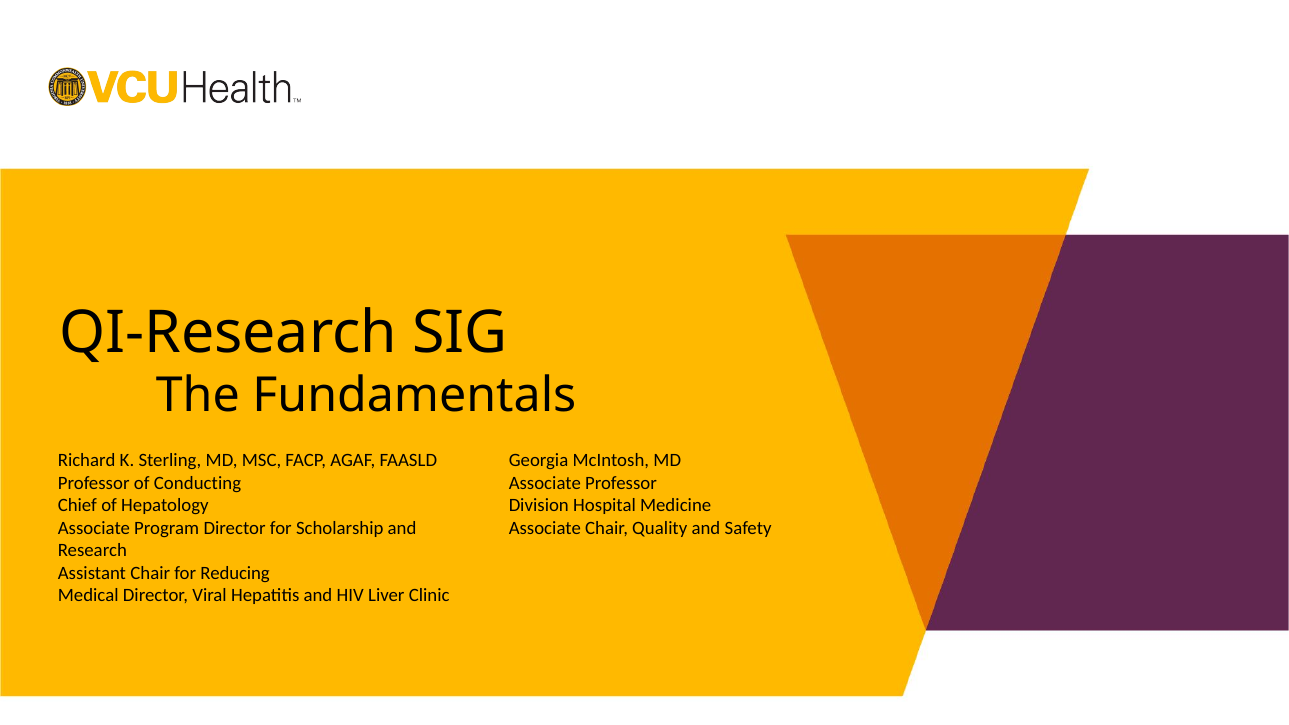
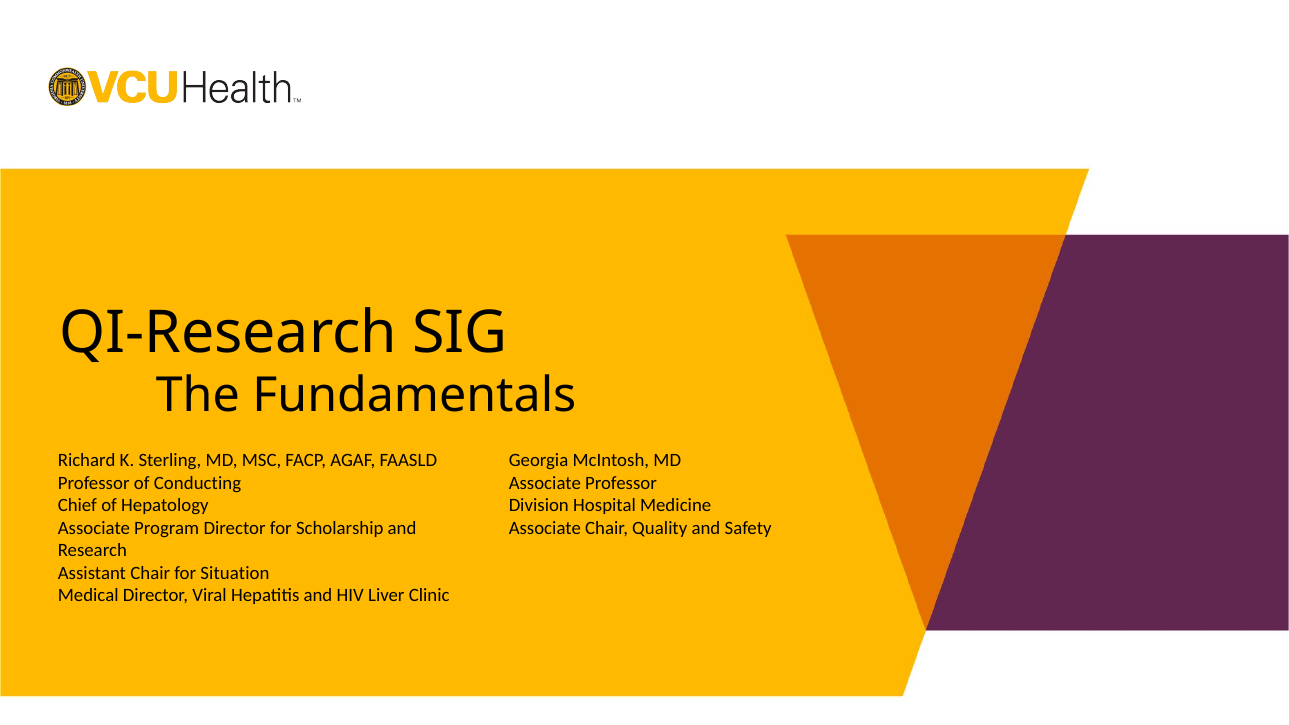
Reducing: Reducing -> Situation (235, 573)
